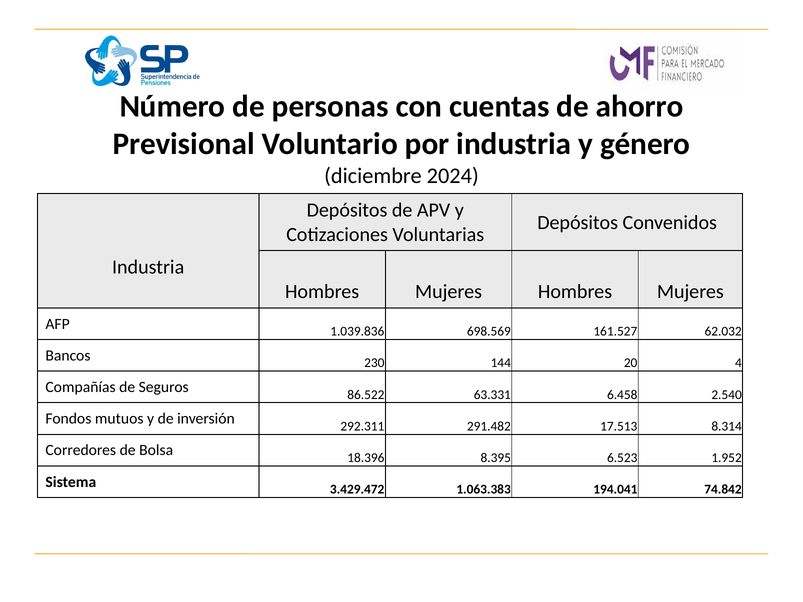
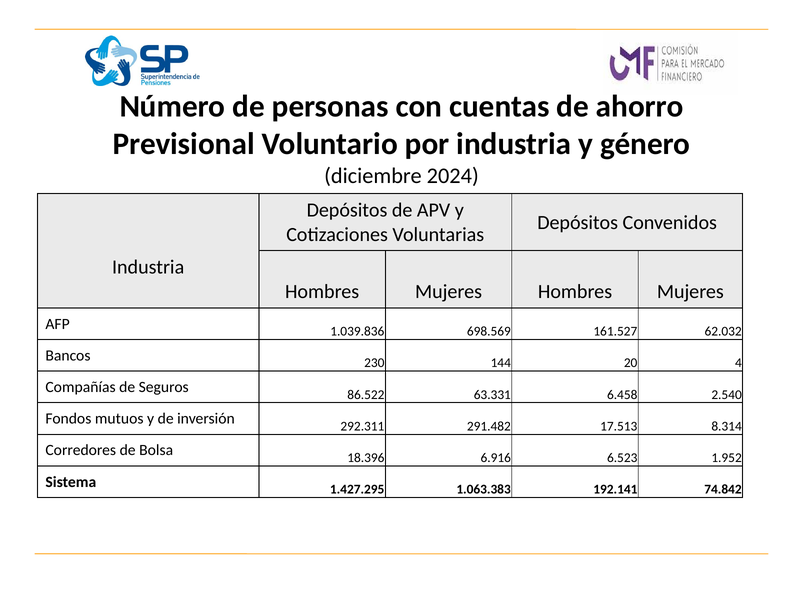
8.395: 8.395 -> 6.916 (496, 458)
3.429.472: 3.429.472 -> 1.427.295 (357, 490)
194.041: 194.041 -> 192.141 (615, 490)
